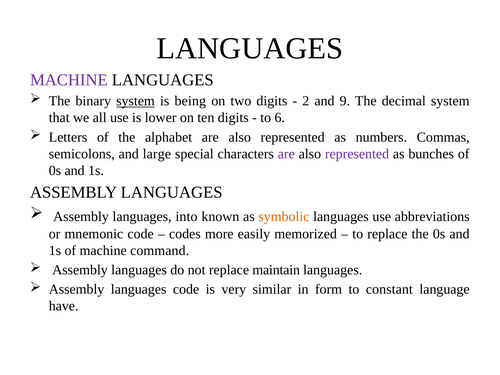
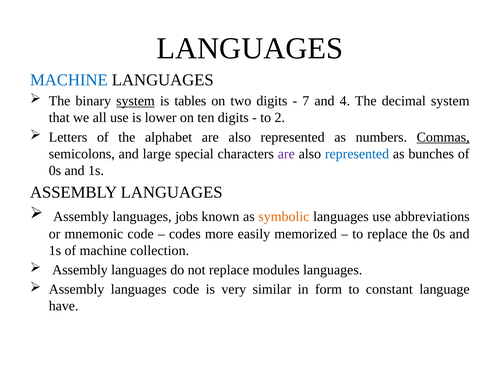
MACHINE colour: purple -> blue (69, 80)
being: being -> tables (190, 101)
2: 2 -> 7 (306, 101)
9: 9 -> 4 (345, 101)
6: 6 -> 2 (280, 118)
Commas underline: none -> present (443, 137)
represented colour: purple -> blue (357, 154)
into: into -> jobs (187, 217)
command: command -> collection (160, 250)
maintain: maintain -> modules (276, 270)
